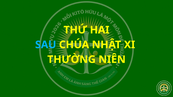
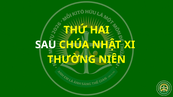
SAU colour: light blue -> white (46, 45)
